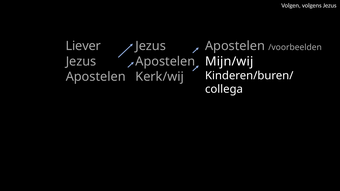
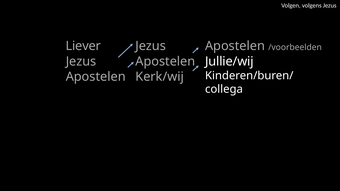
Mijn/wij: Mijn/wij -> Jullie/wij (229, 61)
